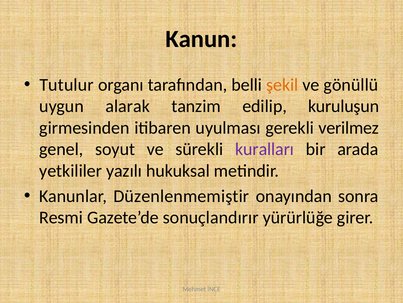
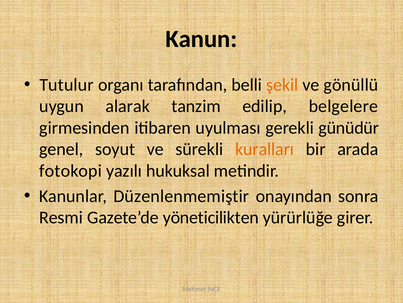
kuruluşun: kuruluşun -> belgelere (343, 106)
verilmez: verilmez -> günüdür (349, 128)
kuralları colour: purple -> orange (265, 149)
yetkililer: yetkililer -> fotokopi (71, 171)
sonuçlandırır: sonuçlandırır -> yöneticilikten (211, 217)
